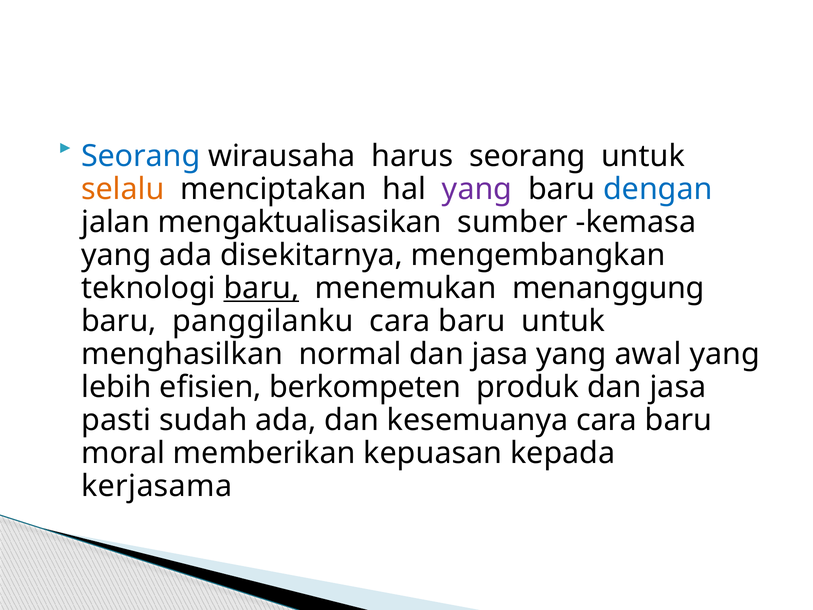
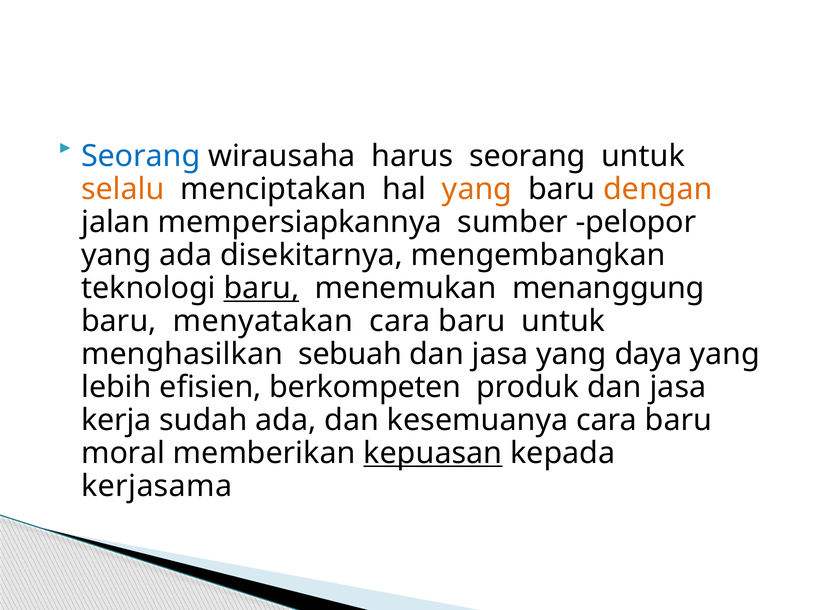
yang colour: purple -> orange (477, 189)
dengan colour: blue -> orange (658, 189)
mengaktualisasikan: mengaktualisasikan -> mempersiapkannya (300, 222)
kemasa: kemasa -> pelopor (636, 222)
panggilanku: panggilanku -> menyatakan (263, 321)
normal: normal -> sebuah (350, 354)
awal: awal -> daya (648, 354)
pasti: pasti -> kerja (116, 420)
kepuasan underline: none -> present (433, 453)
